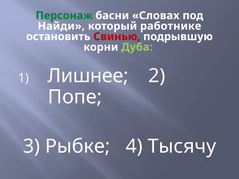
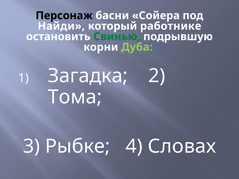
Персонаж colour: green -> black (64, 16)
Словах: Словах -> Сойера (156, 16)
Свинью colour: red -> green (117, 37)
Лишнее: Лишнее -> Загадка (88, 76)
Попе: Попе -> Тома (75, 97)
Тысячу: Тысячу -> Словах (182, 146)
